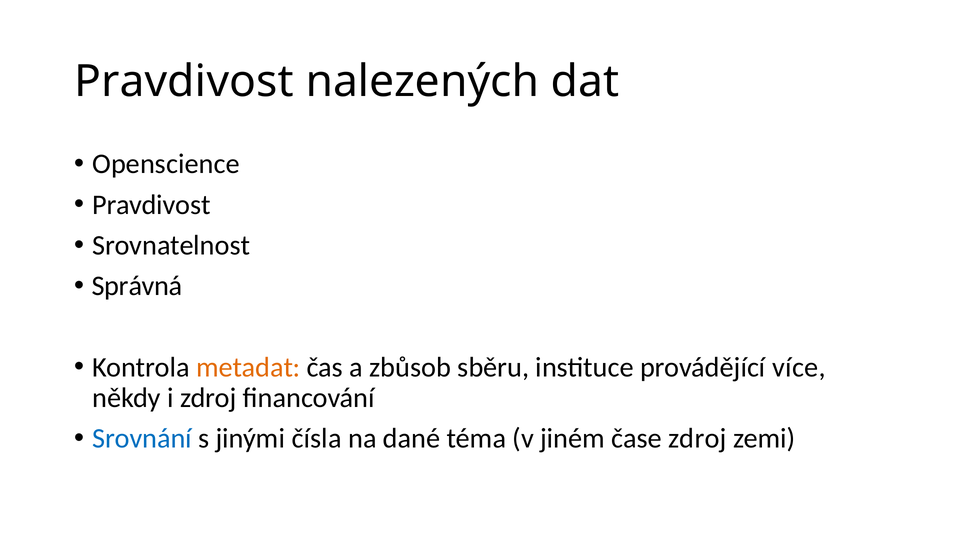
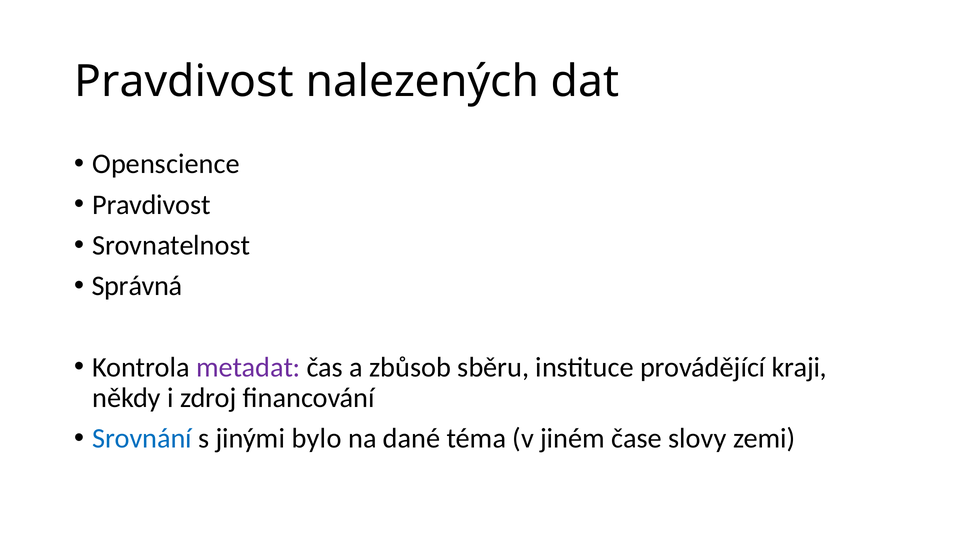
metadat colour: orange -> purple (248, 367)
více: více -> kraji (799, 367)
čísla: čísla -> bylo (317, 439)
čase zdroj: zdroj -> slovy (697, 439)
